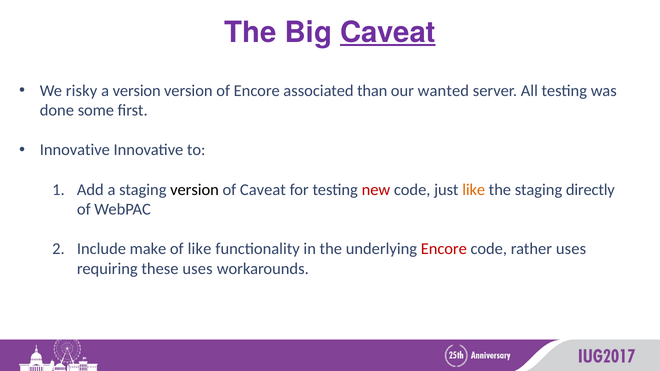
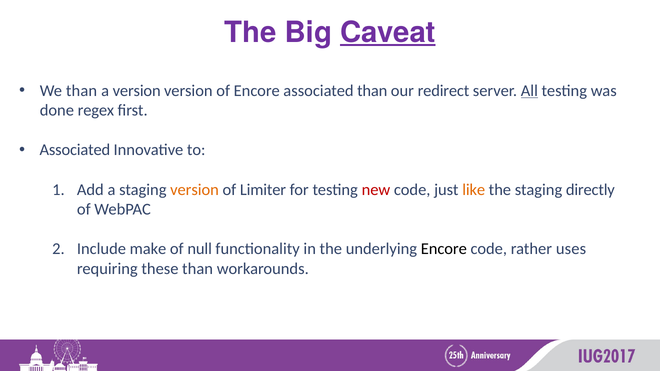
We risky: risky -> than (82, 91)
wanted: wanted -> redirect (443, 91)
All underline: none -> present (529, 91)
some: some -> regex (96, 111)
Innovative: Innovative -> Associated (75, 150)
version colour: black -> orange (195, 190)
of Caveat: Caveat -> Limiter (263, 190)
of like: like -> null (200, 249)
Encore colour: red -> black (444, 249)
these uses: uses -> than (198, 269)
